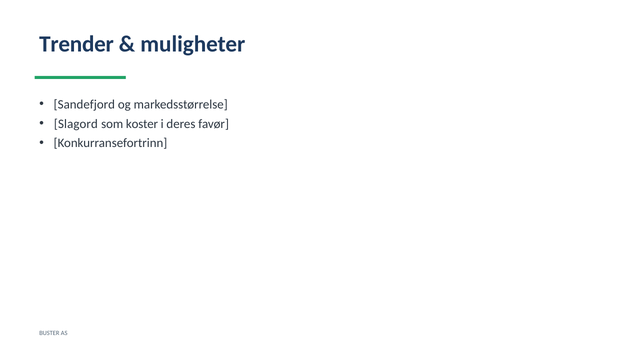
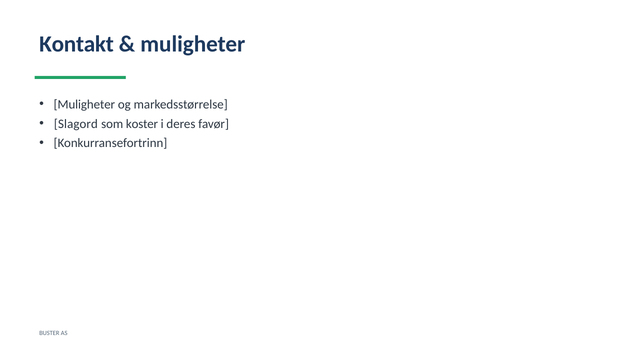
Trender: Trender -> Kontakt (77, 44)
Sandefjord: Sandefjord -> Muligheter (84, 105)
